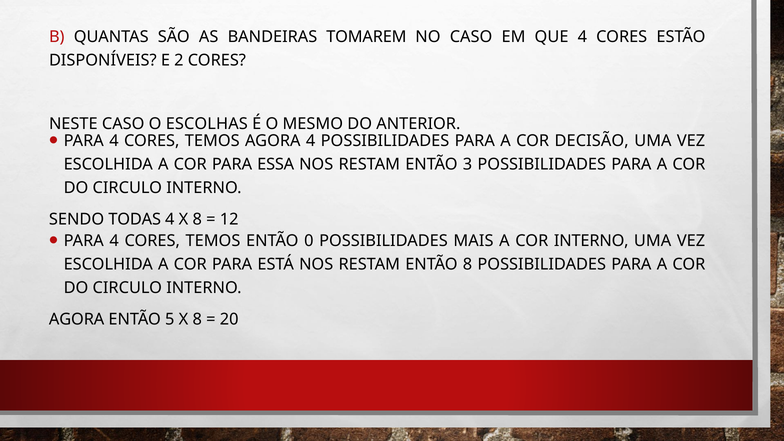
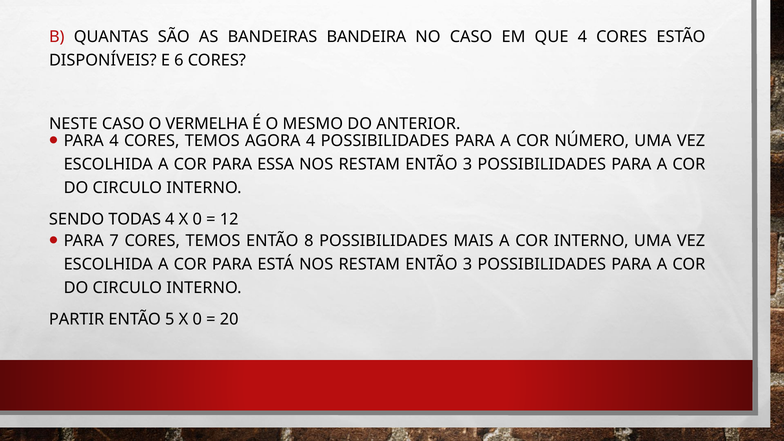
TOMAREM: TOMAREM -> BANDEIRA (366, 37)
2: 2 -> 6 (179, 60)
ESCOLHAS: ESCOLHAS -> VERMELHA (207, 124)
DECISÃO: DECISÃO -> NÚMERO (592, 141)
4 X 8: 8 -> 0 (197, 220)
4: 4 -> 7 (114, 241)
0: 0 -> 8 (309, 241)
8: 8 -> 3 (468, 264)
AGORA: AGORA -> PARTIR (77, 320)
5 X 8: 8 -> 0 (197, 320)
